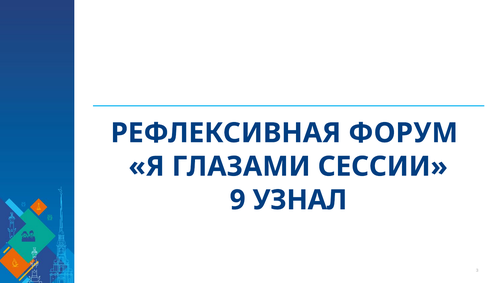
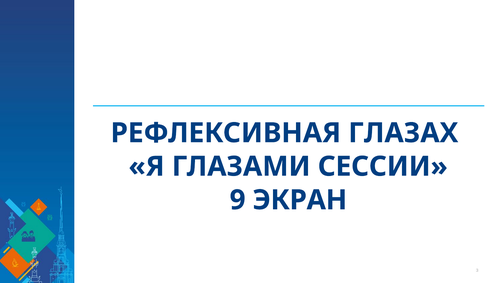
ФОРУМ: ФОРУМ -> ГЛАЗАХ (403, 133)
УЗНАЛ: УЗНАЛ -> ЭКРАН (300, 200)
